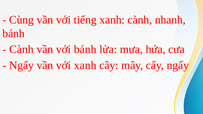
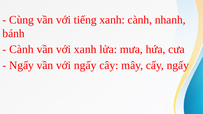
với bánh: bánh -> xanh (85, 49)
với xanh: xanh -> ngấy (85, 65)
